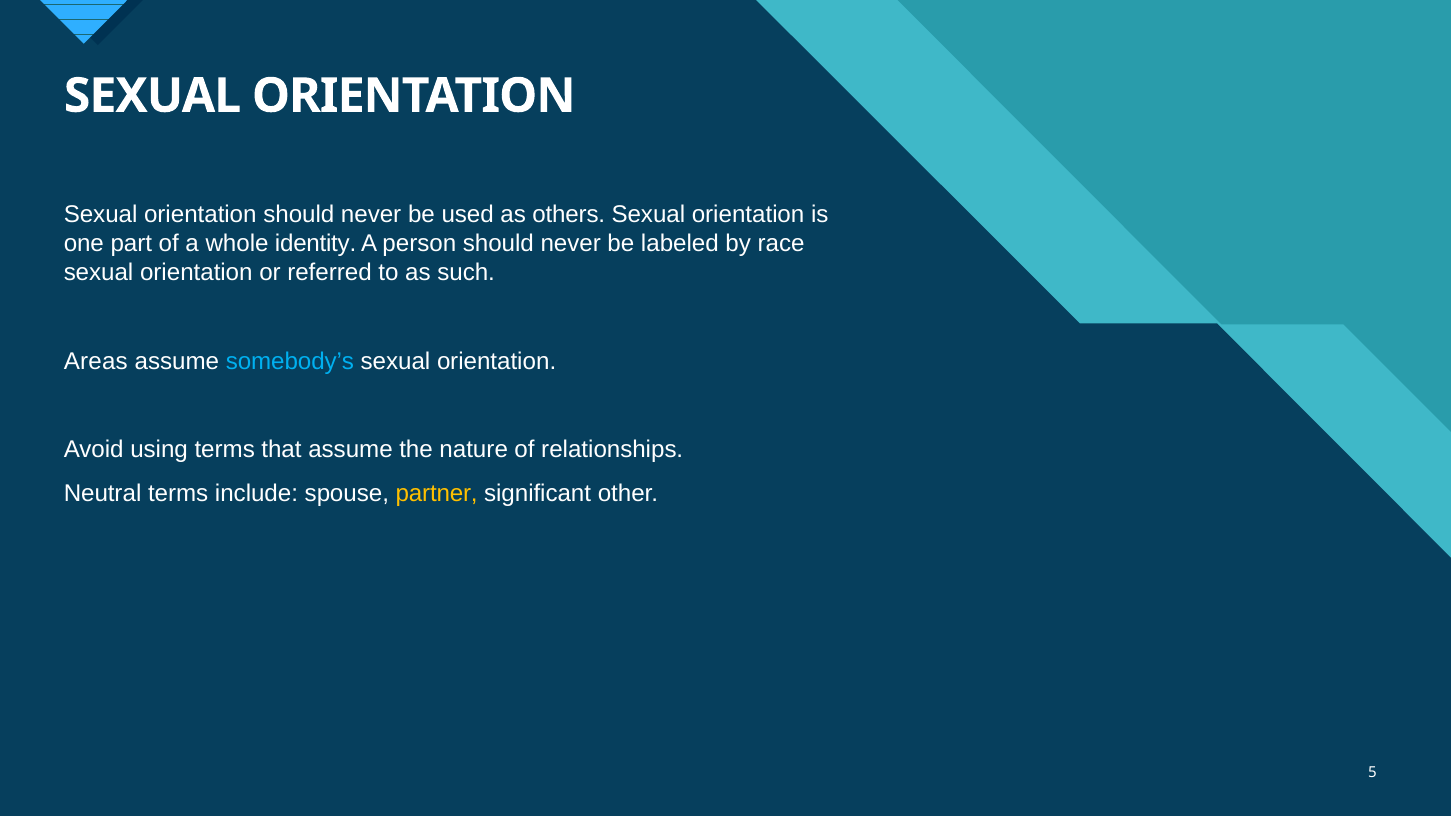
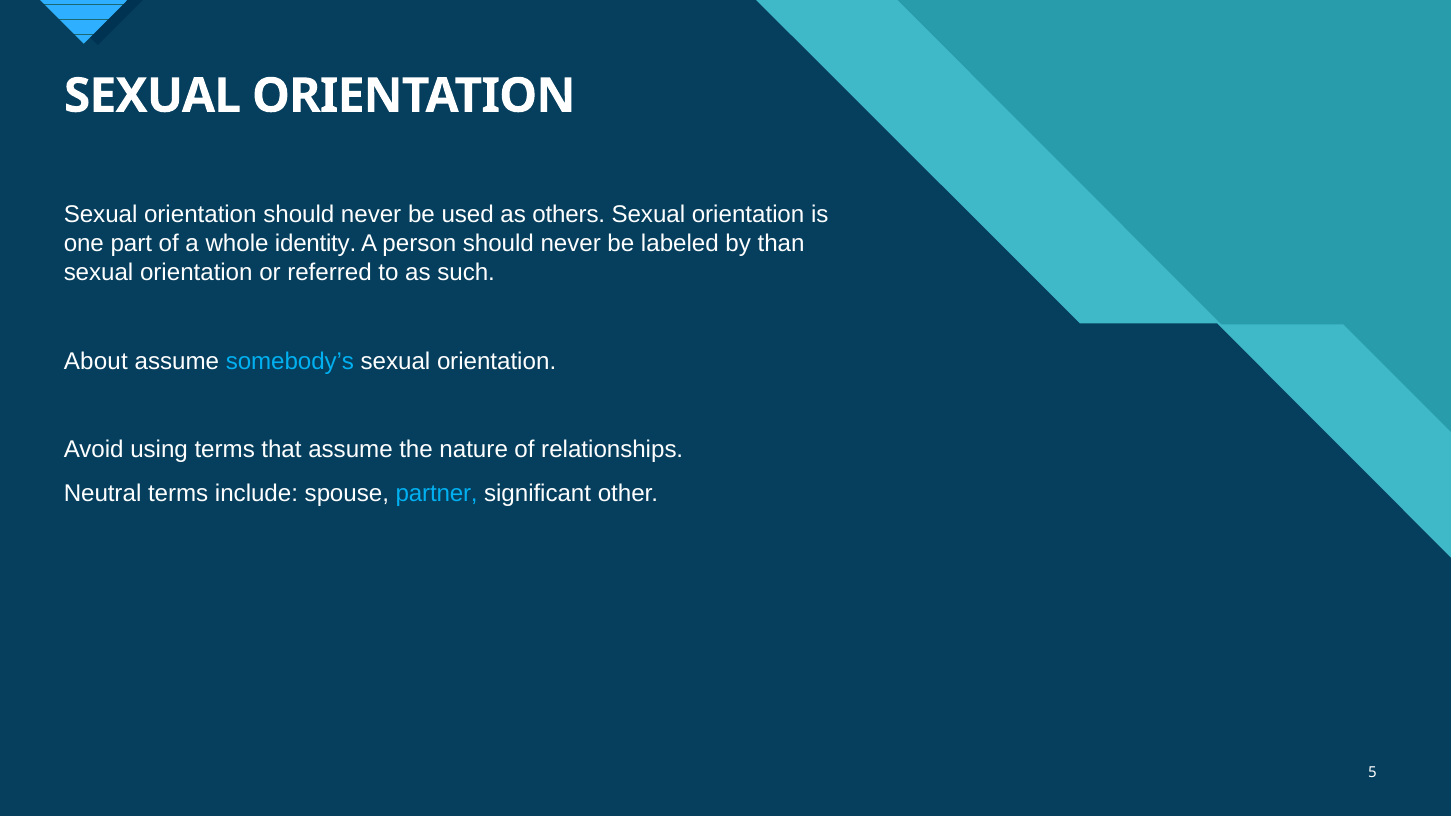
race: race -> than (781, 244)
Areas: Areas -> About (96, 361)
partner colour: yellow -> light blue (437, 494)
